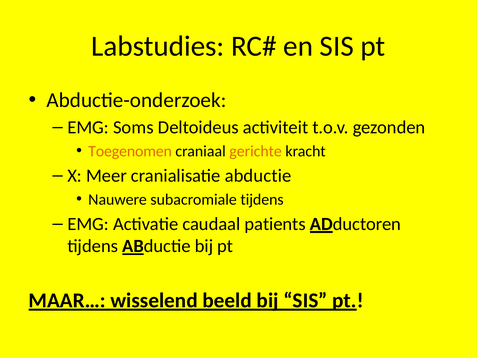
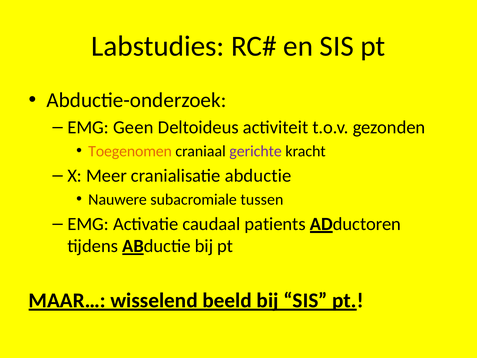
Soms: Soms -> Geen (133, 127)
gerichte colour: orange -> purple (256, 151)
subacromiale tijdens: tijdens -> tussen (262, 199)
